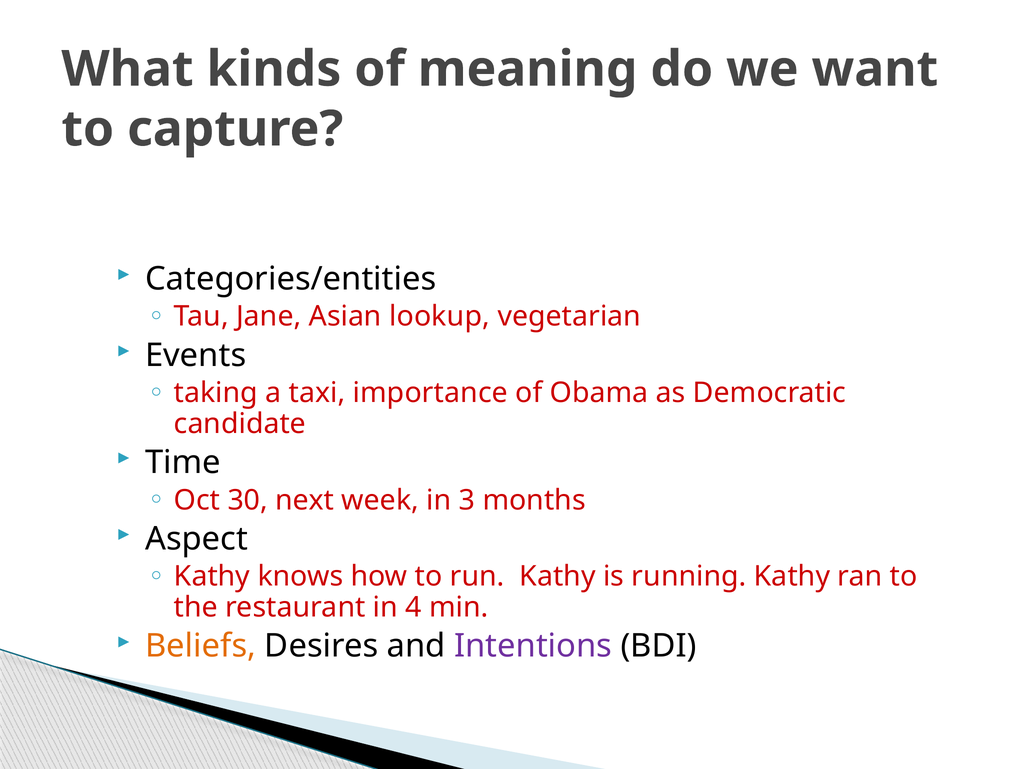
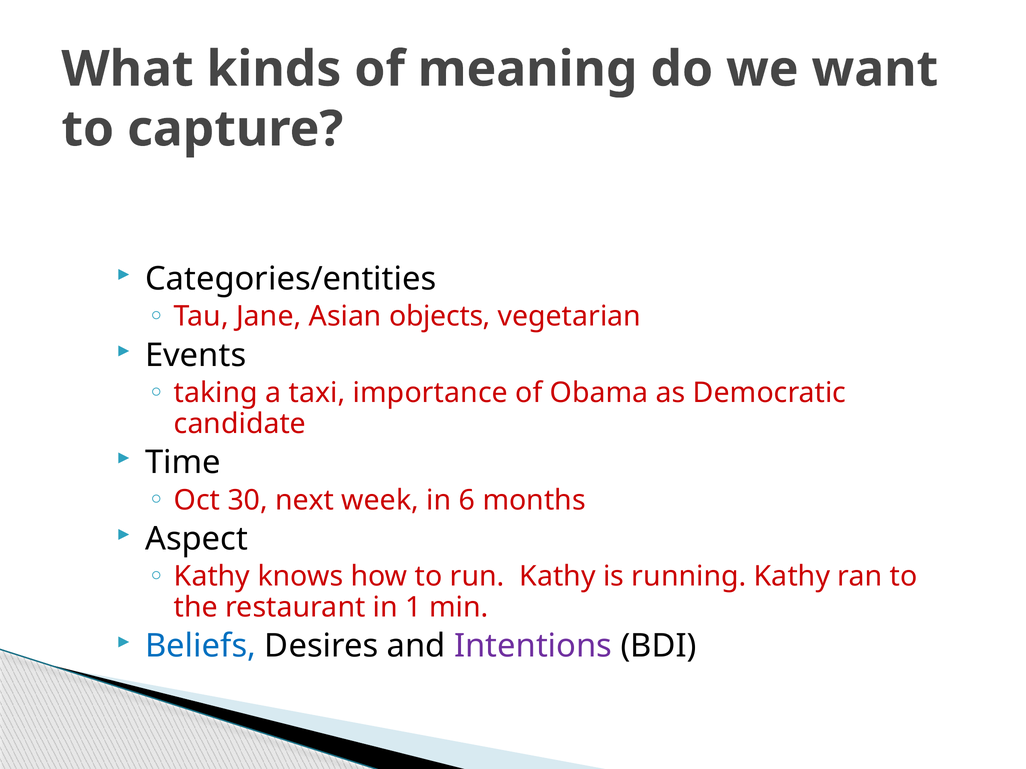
lookup: lookup -> objects (440, 317)
3: 3 -> 6 (467, 500)
4: 4 -> 1 (414, 608)
Beliefs colour: orange -> blue (201, 646)
